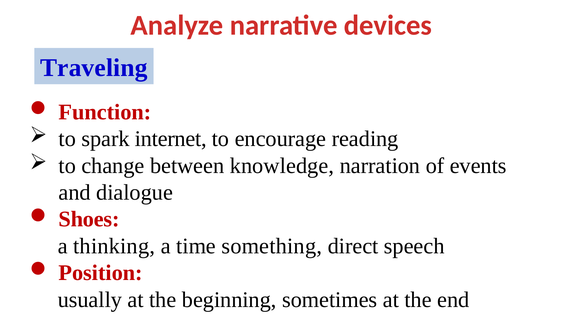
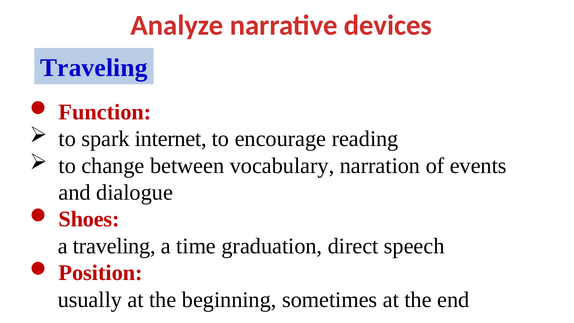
knowledge: knowledge -> vocabulary (282, 166)
a thinking: thinking -> traveling (114, 246)
something: something -> graduation (272, 246)
